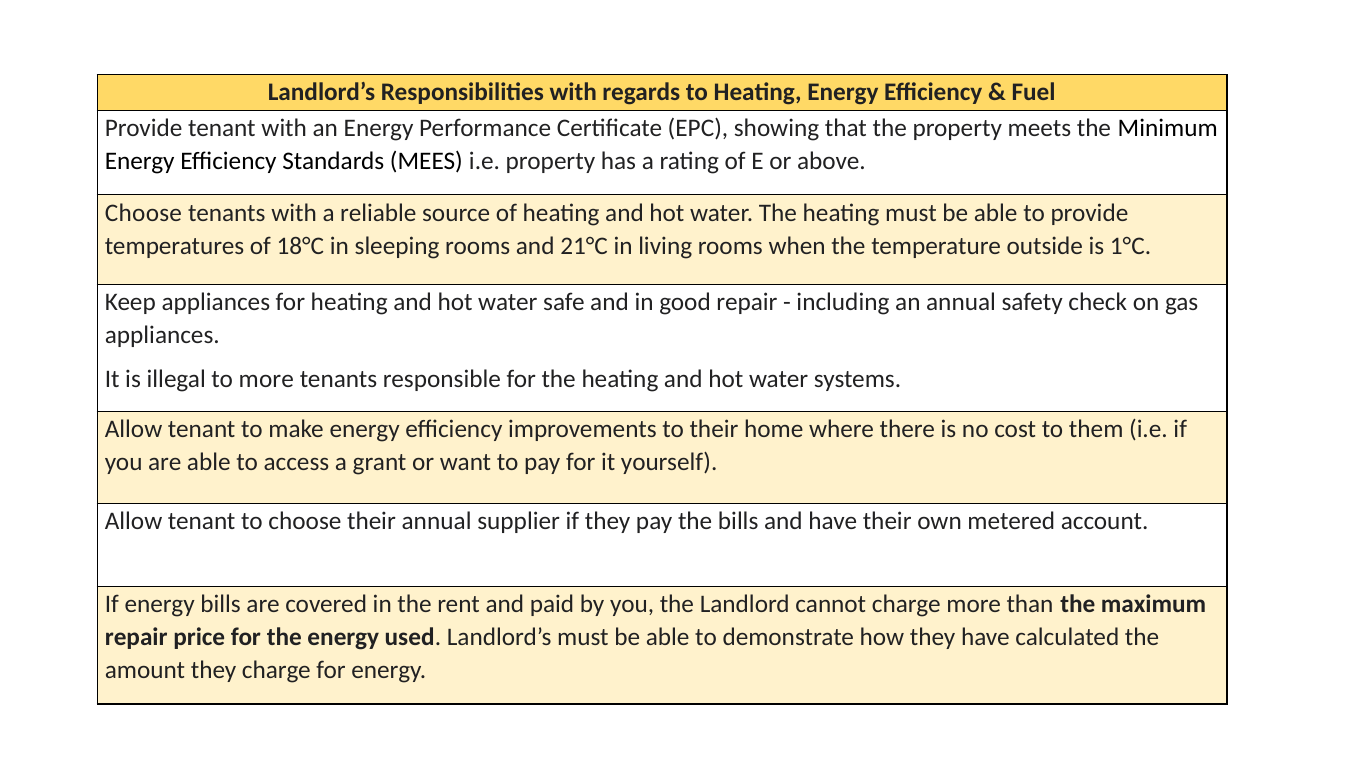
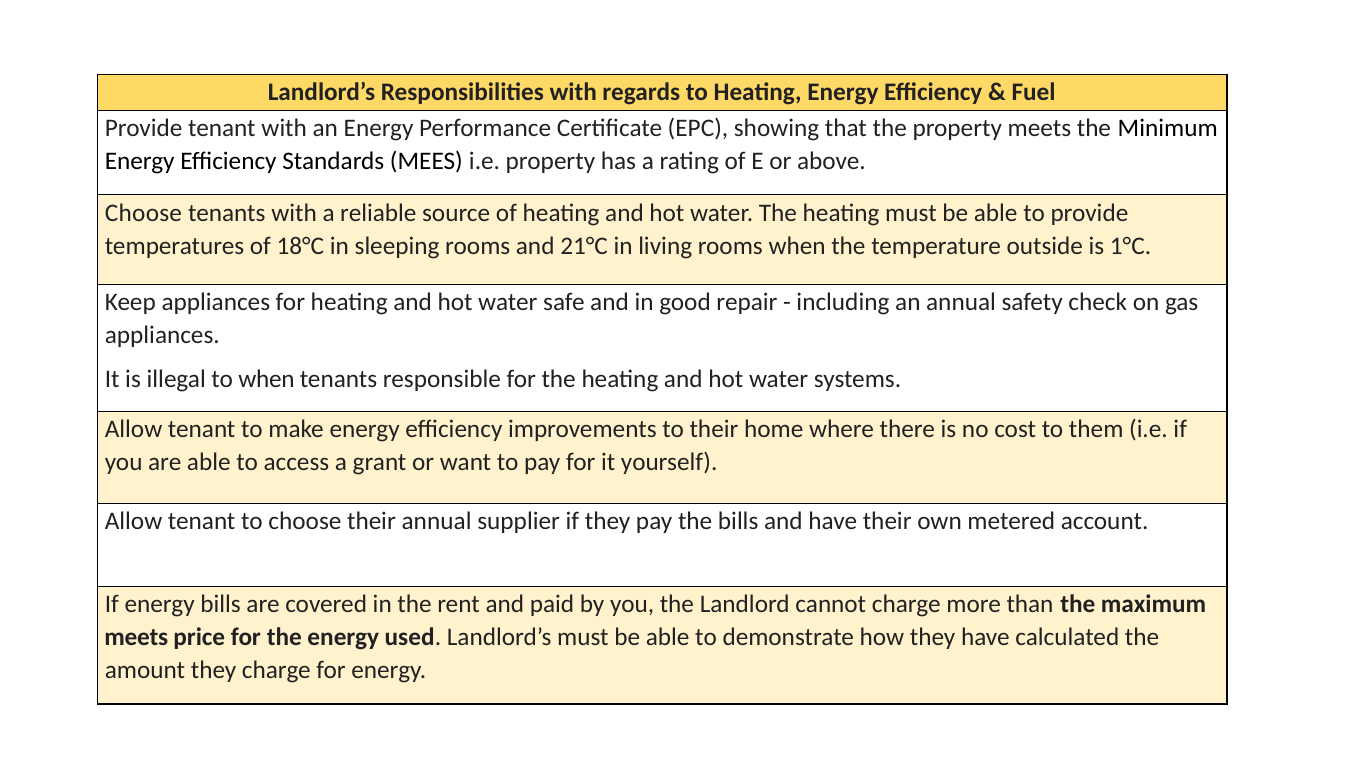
to more: more -> when (267, 380)
repair: repair -> meets (136, 638)
